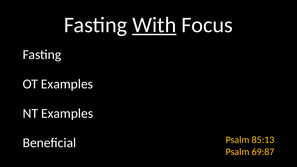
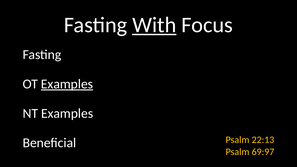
Examples underline: none -> present (67, 84)
85:13: 85:13 -> 22:13 (263, 140)
69:87: 69:87 -> 69:97 (263, 152)
